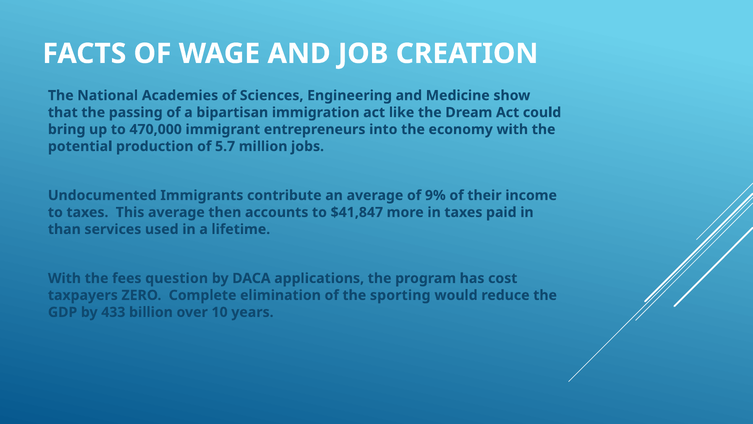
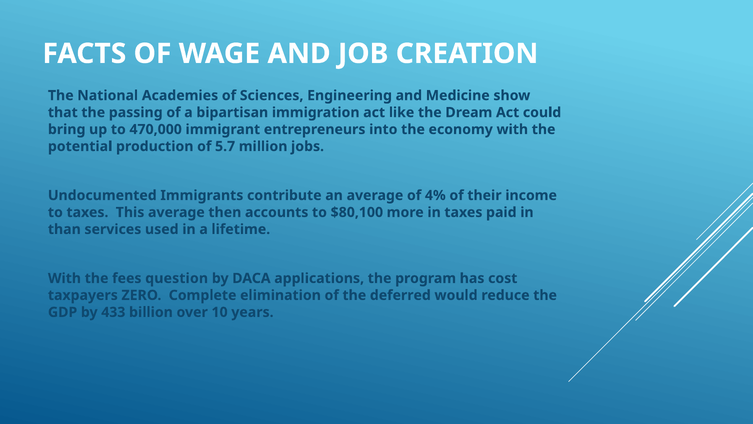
9%: 9% -> 4% (435, 195)
$41,847: $41,847 -> $80,100 (357, 212)
sporting: sporting -> deferred (400, 295)
